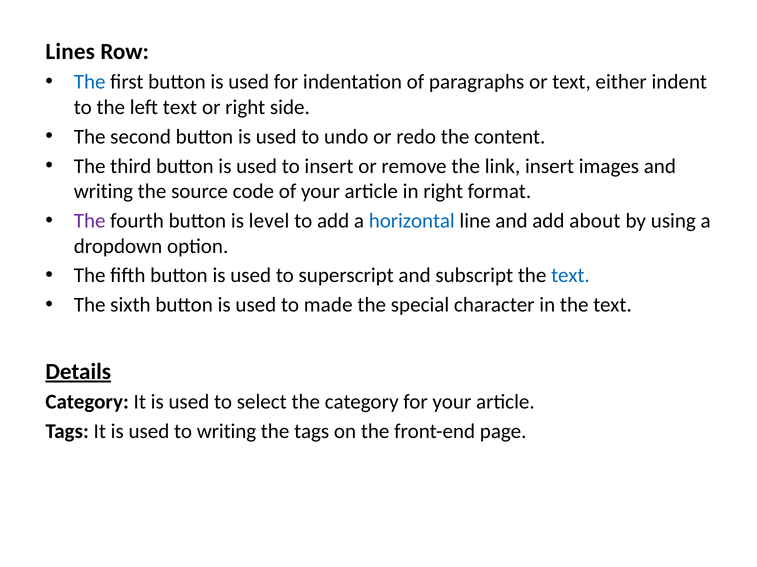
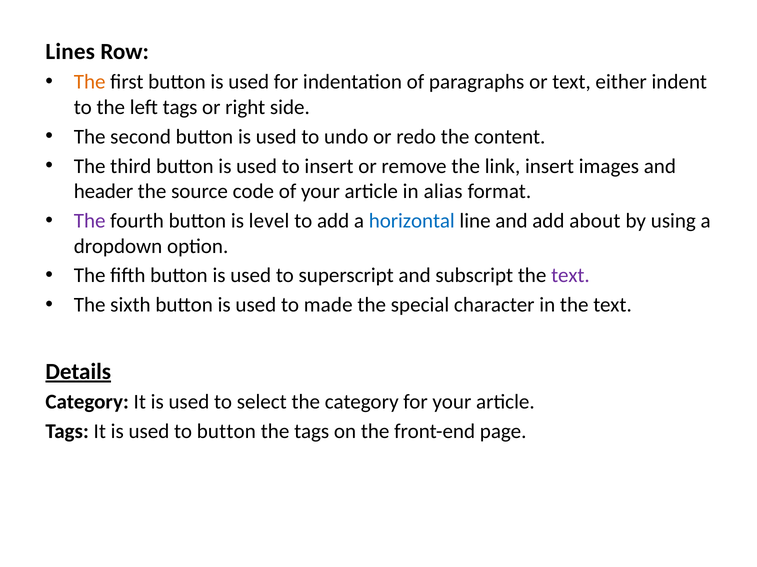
The colour: blue -> orange (90, 82)
left text: text -> tags (180, 107)
writing: writing -> header (104, 192)
in right: right -> alias (443, 192)
text colour: blue -> purple (570, 276)
to writing: writing -> button (226, 432)
